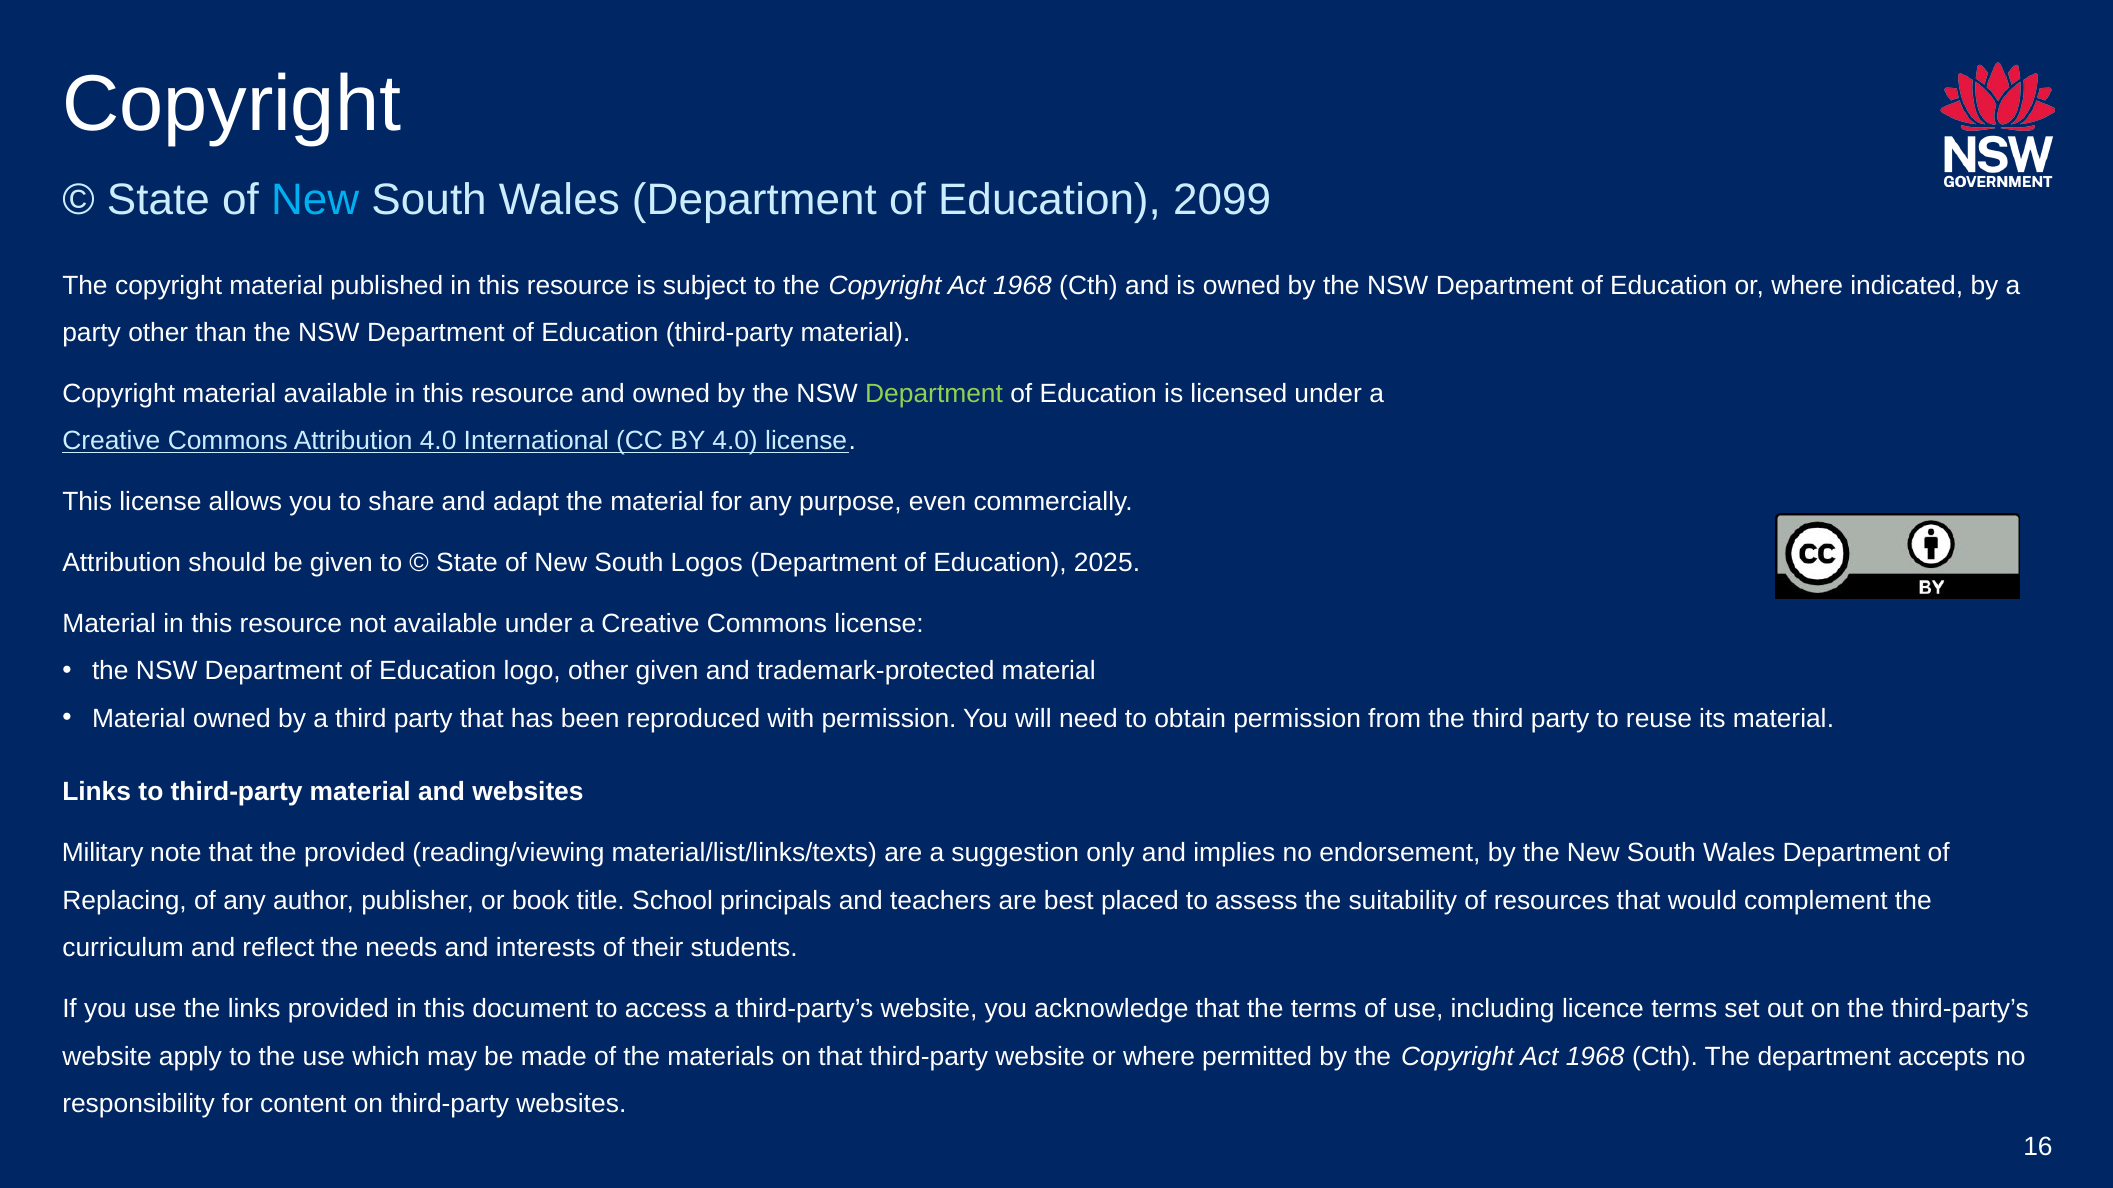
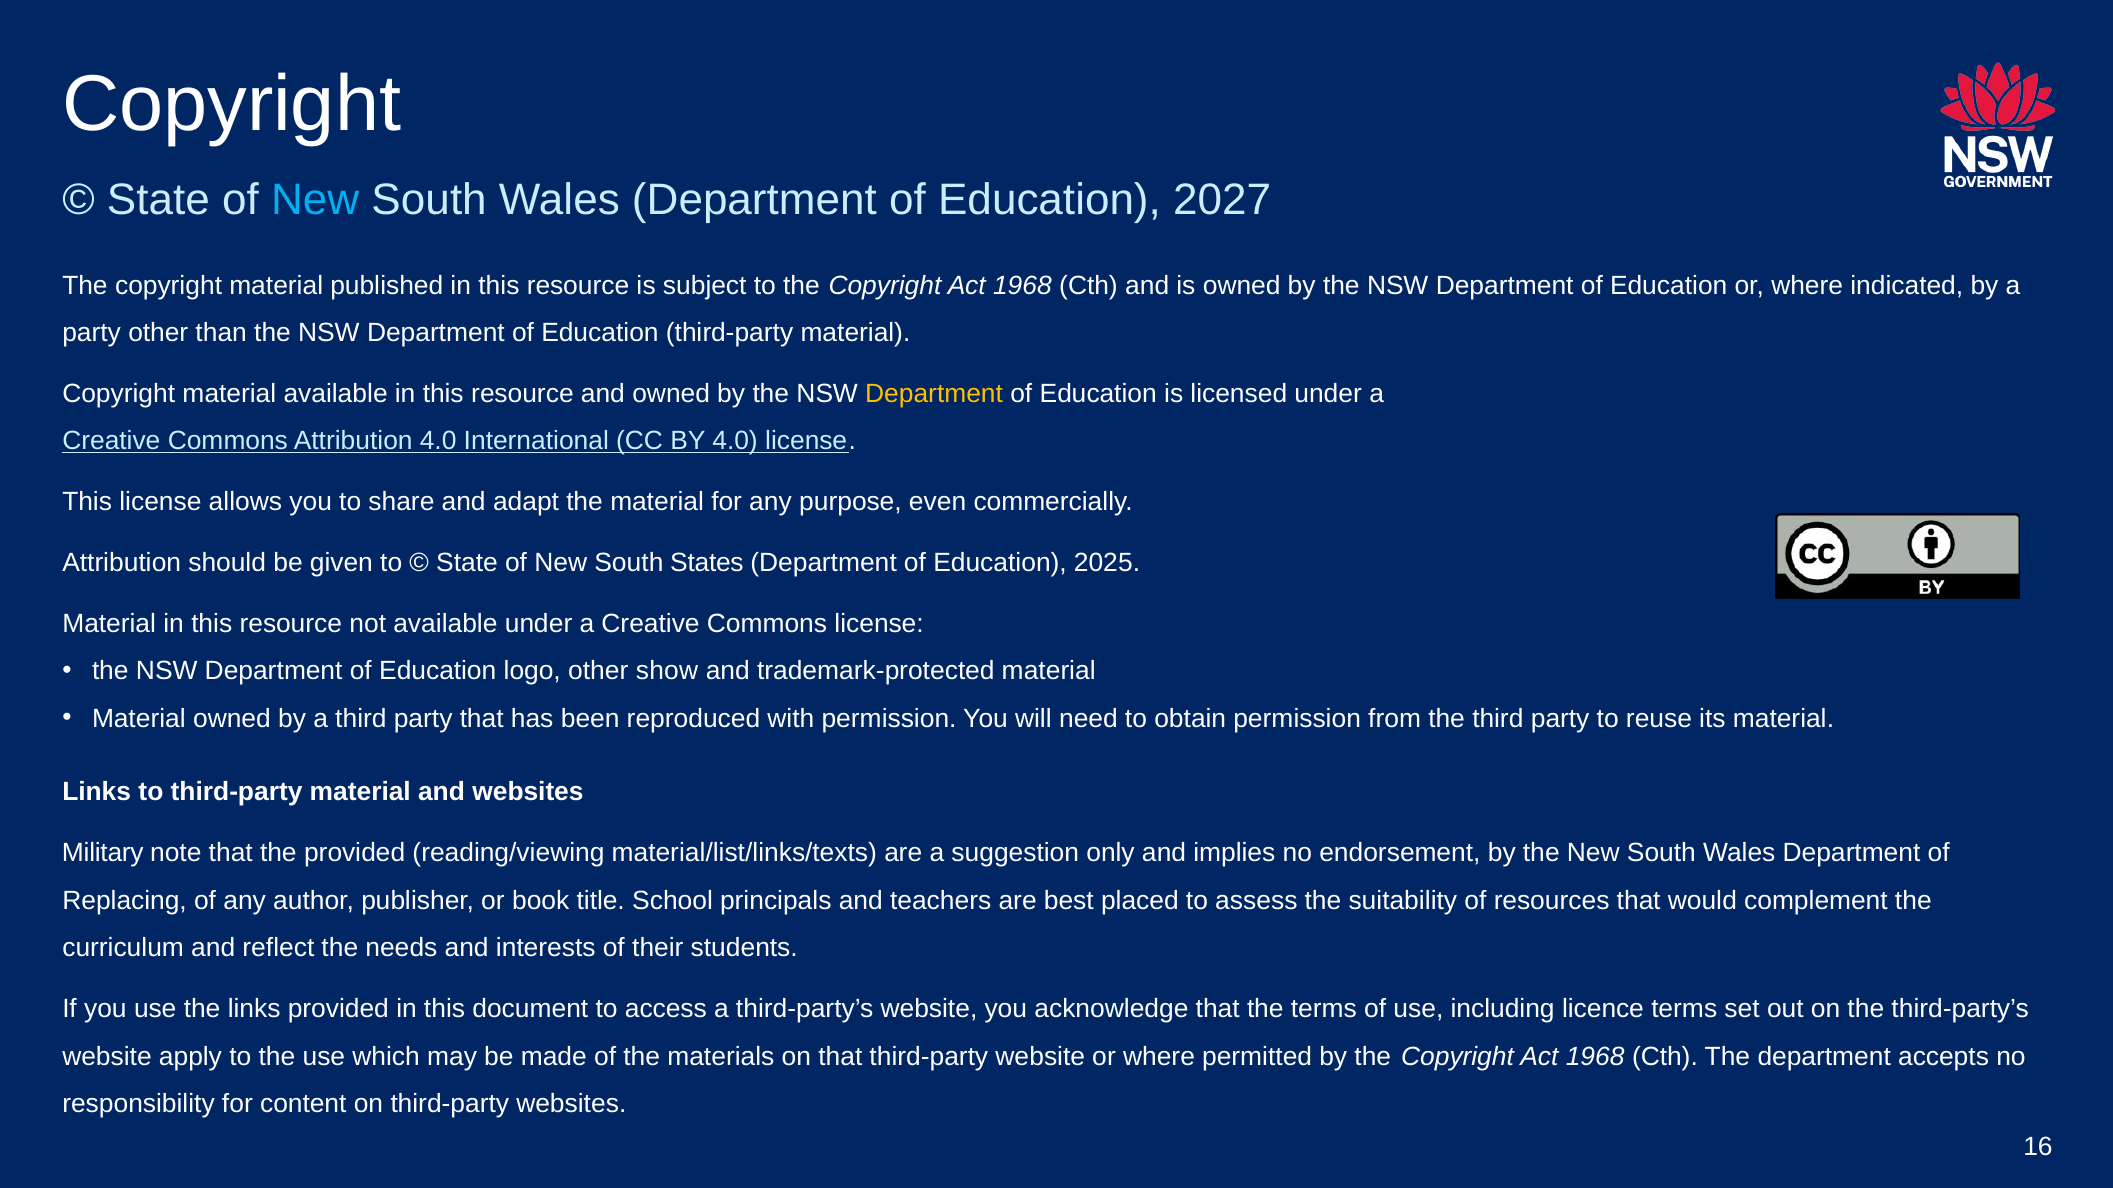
2099: 2099 -> 2027 (1222, 200)
Department colour: light green -> yellow (934, 394)
Logos: Logos -> States (707, 563)
other given: given -> show (667, 671)
